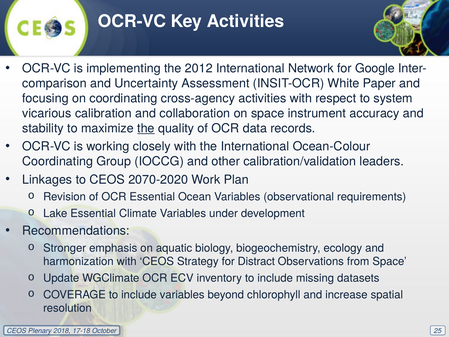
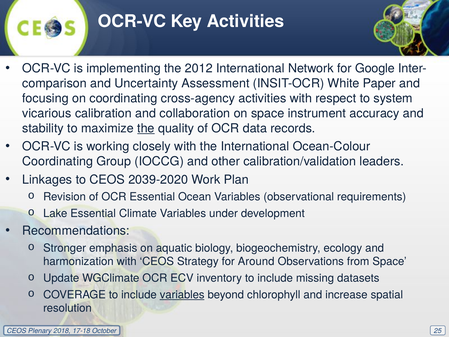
2070-2020: 2070-2020 -> 2039-2020 (158, 179)
Distract: Distract -> Around (256, 261)
variables underline: none -> present (182, 295)
